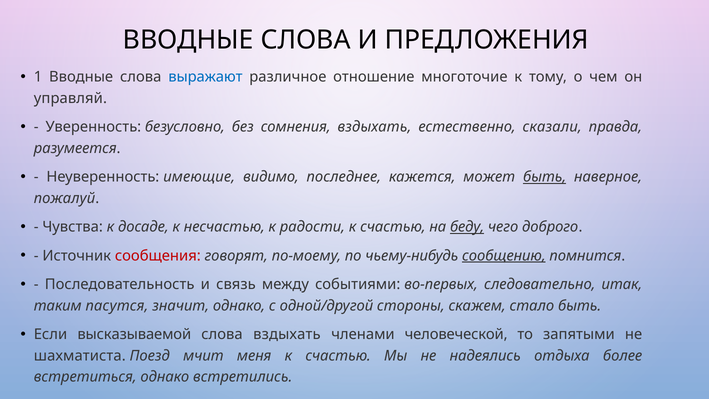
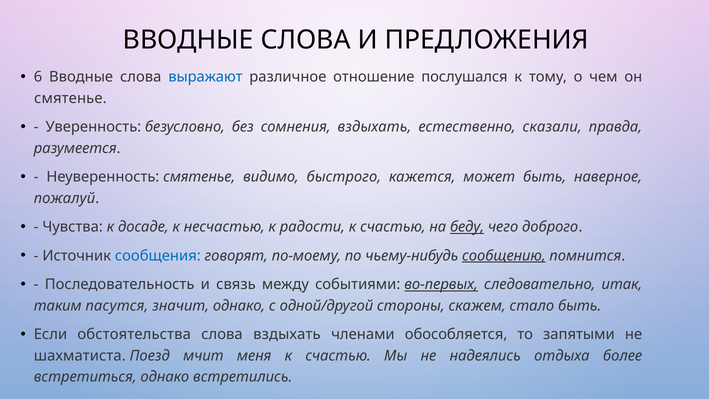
1: 1 -> 6 (38, 77)
многоточие: многоточие -> послушался (464, 77)
управляй: управляй -> смятенье (70, 98)
Неуверенность имеющие: имеющие -> смятенье (199, 177)
последнее: последнее -> быстрого (344, 177)
быть underline: present -> none (545, 177)
сообщения colour: red -> blue (158, 256)
во-первых underline: none -> present (441, 284)
высказываемой: высказываемой -> обстоятельства (134, 334)
человеческой: человеческой -> обособляется (456, 334)
